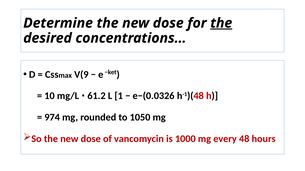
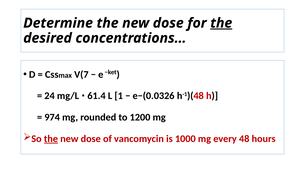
V(9: V(9 -> V(7 (81, 75)
10: 10 -> 24 (50, 96)
61.2: 61.2 -> 61.4 (97, 96)
1050: 1050 -> 1200 (140, 118)
the underline: none -> present (51, 139)
